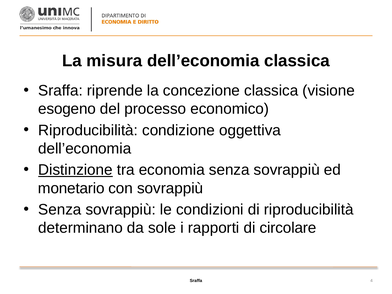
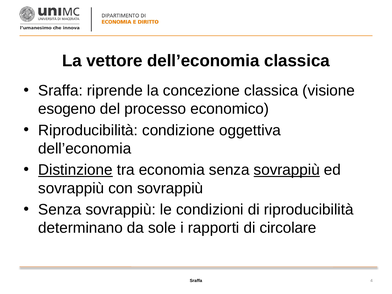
misura: misura -> vettore (114, 61)
sovrappiù underline: none -> present (287, 170)
monetario: monetario -> sovrappiù (71, 188)
